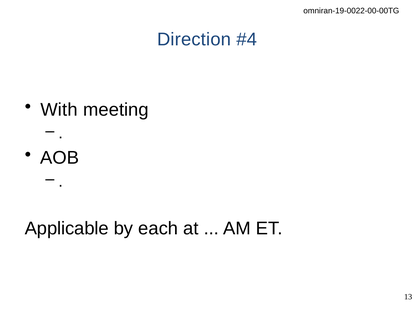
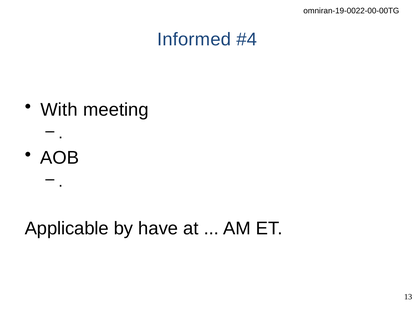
Direction: Direction -> Informed (194, 40)
each: each -> have (158, 229)
